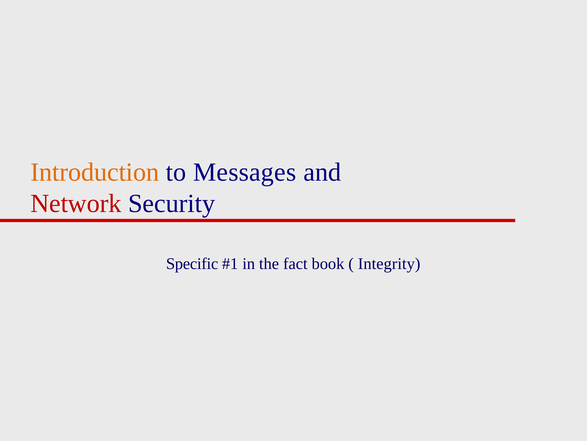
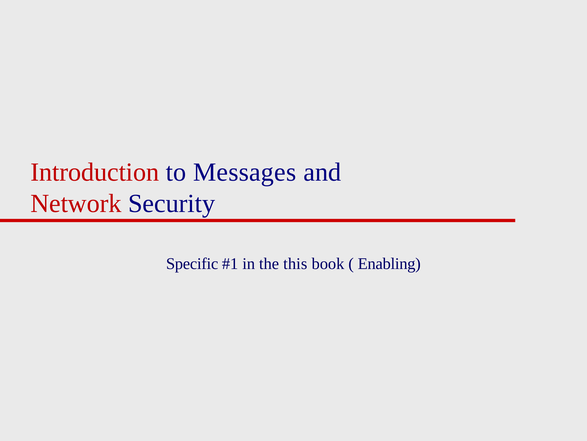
Introduction colour: orange -> red (95, 172)
fact: fact -> this (295, 263)
Integrity: Integrity -> Enabling (389, 263)
